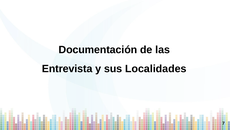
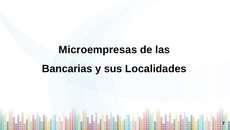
Documentación: Documentación -> Microempresas (98, 50)
Entrevista: Entrevista -> Bancarias (67, 68)
